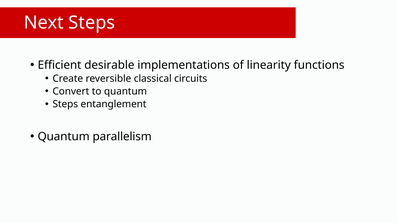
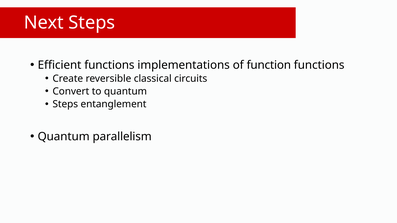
Efficient desirable: desirable -> functions (109, 65)
linearity: linearity -> function (269, 65)
